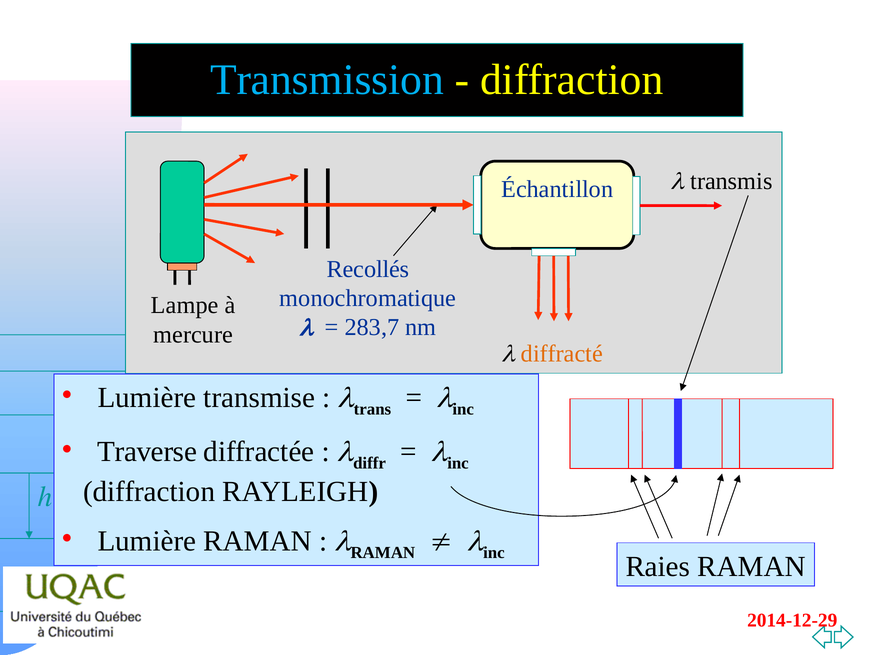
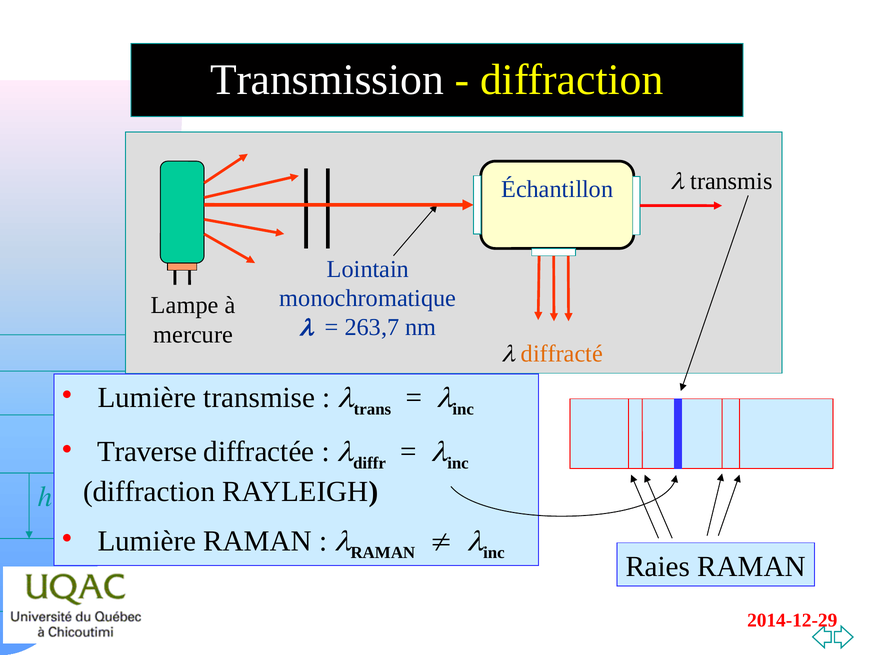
Transmission colour: light blue -> white (327, 80)
Recollés: Recollés -> Lointain (368, 269)
283,7: 283,7 -> 263,7 (372, 328)
